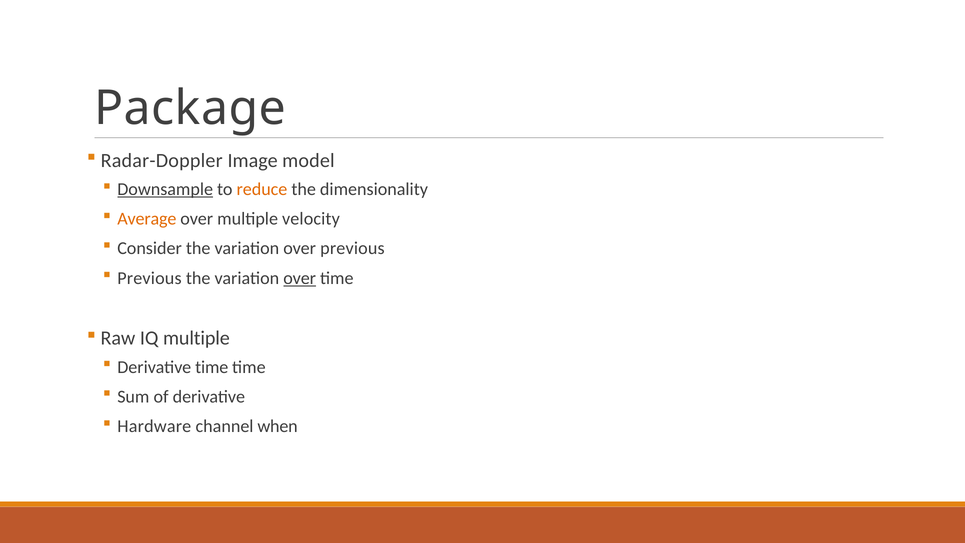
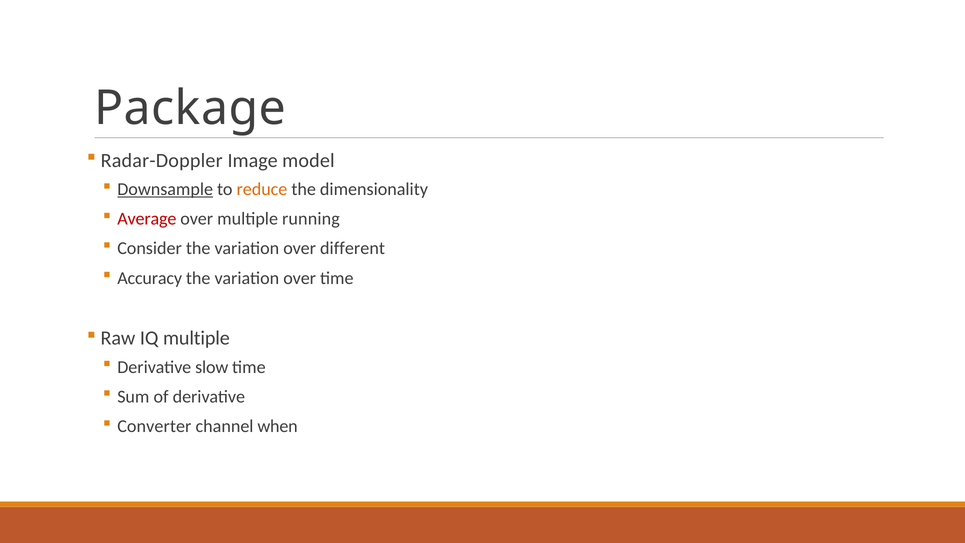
Average colour: orange -> red (147, 219)
velocity: velocity -> running (311, 219)
over previous: previous -> different (353, 248)
Previous: Previous -> Accuracy (150, 278)
over underline: present -> none (300, 278)
Derivative time: time -> slow (212, 367)
Hardware: Hardware -> Converter (154, 426)
